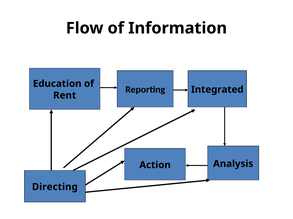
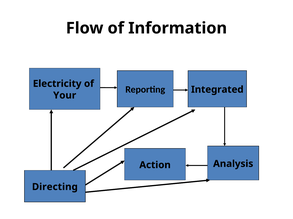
Education: Education -> Electricity (57, 84)
Rent: Rent -> Your (65, 96)
